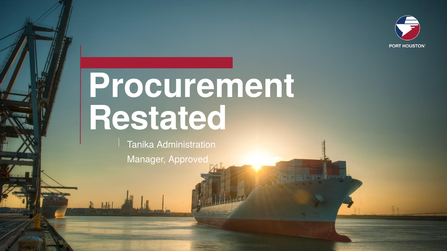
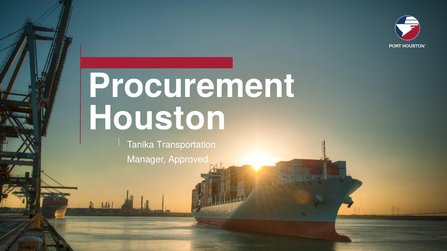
Restated: Restated -> Houston (157, 119)
Administration: Administration -> Transportation (186, 145)
